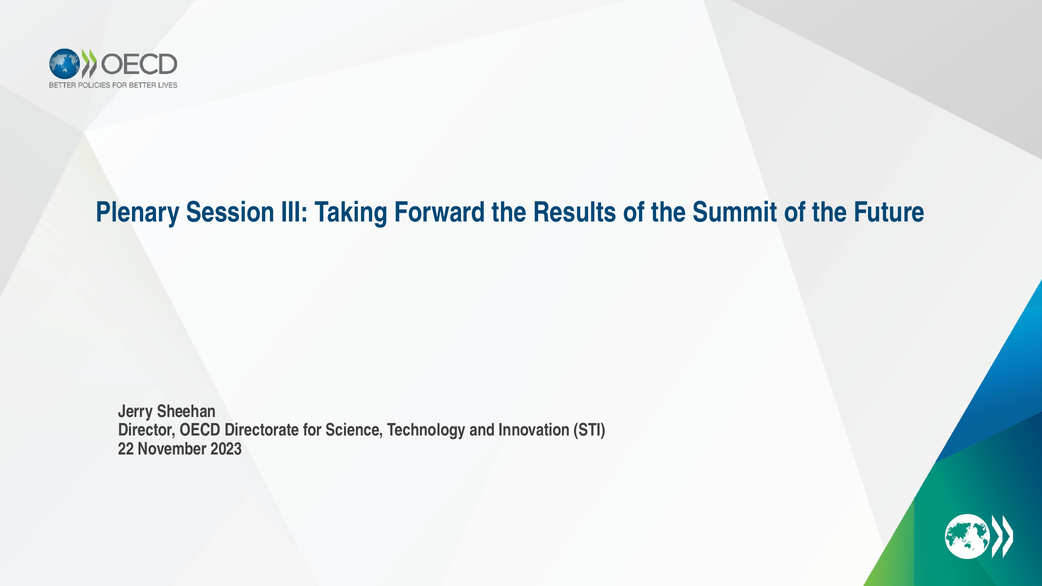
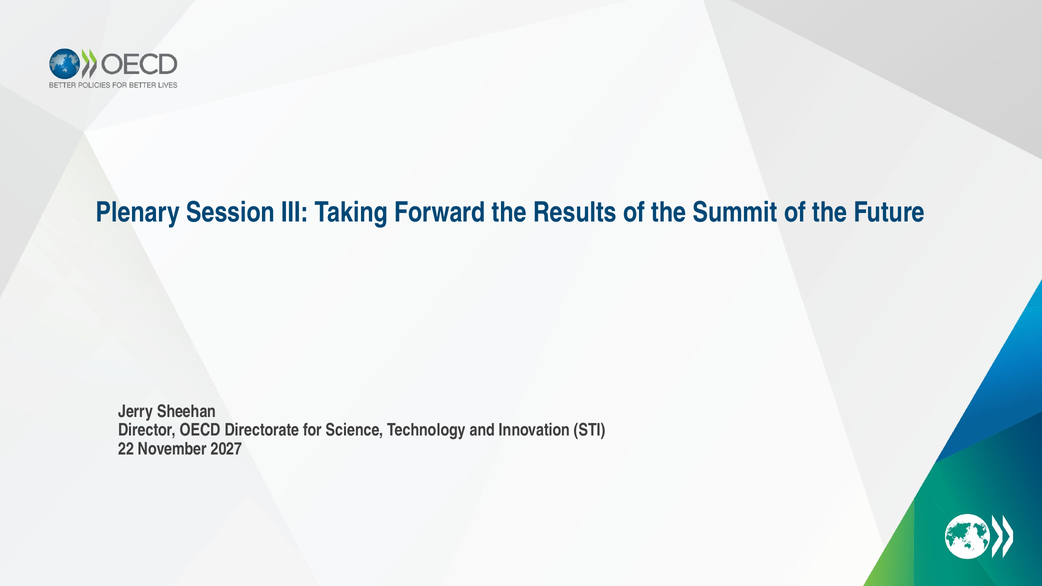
2023: 2023 -> 2027 (227, 449)
